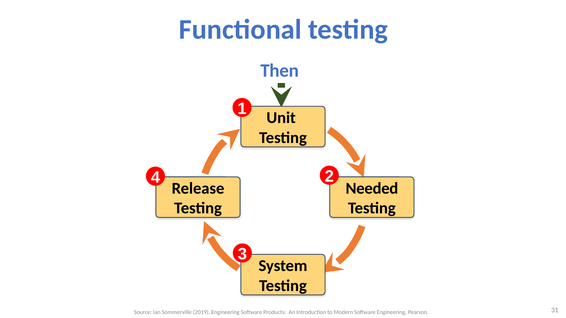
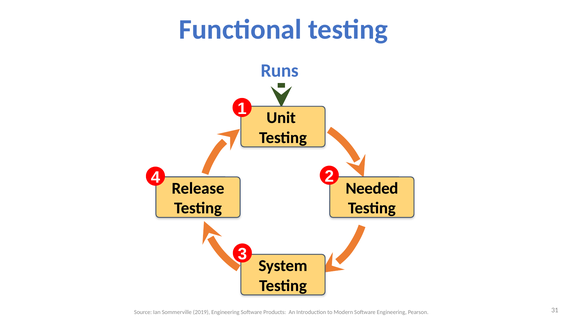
Then: Then -> Runs (280, 71)
